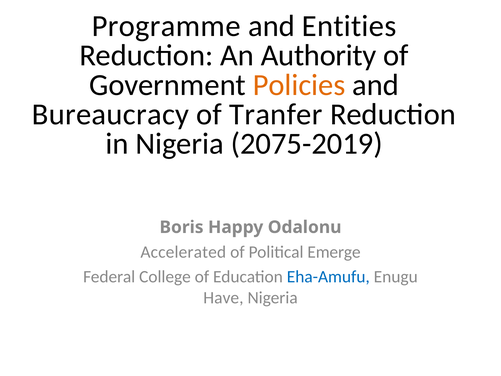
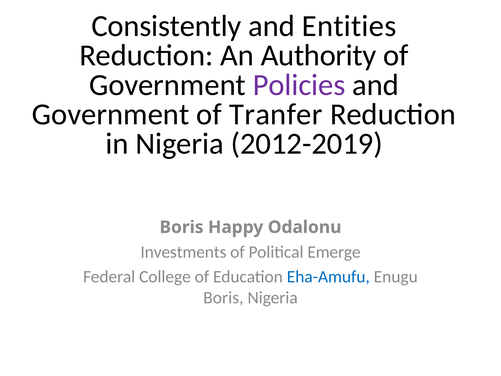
Programme: Programme -> Consistently (166, 26)
Policies colour: orange -> purple (299, 85)
Bureaucracy: Bureaucracy -> Government (111, 114)
2075-2019: 2075-2019 -> 2012-2019 (307, 144)
Accelerated: Accelerated -> Investments (183, 252)
Have: Have -> Boris (223, 298)
